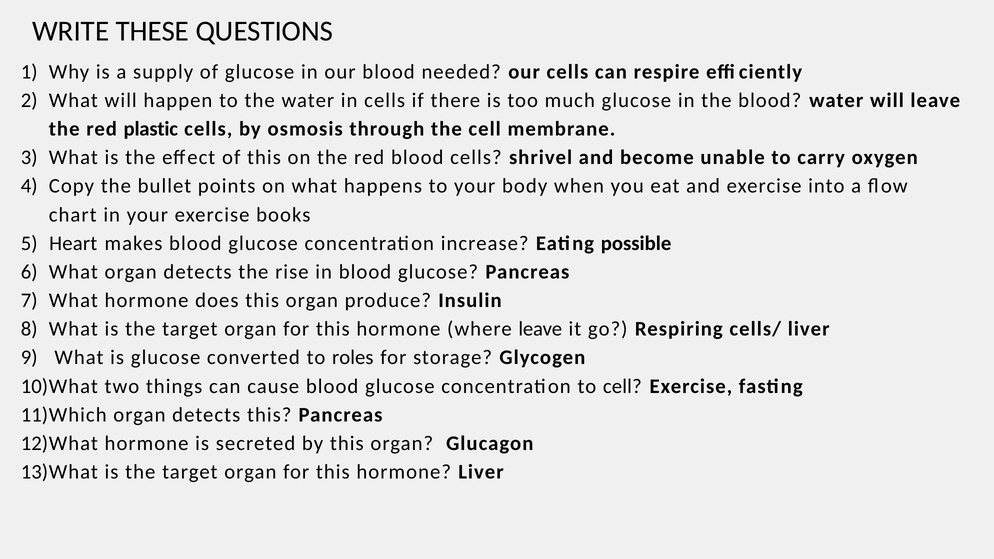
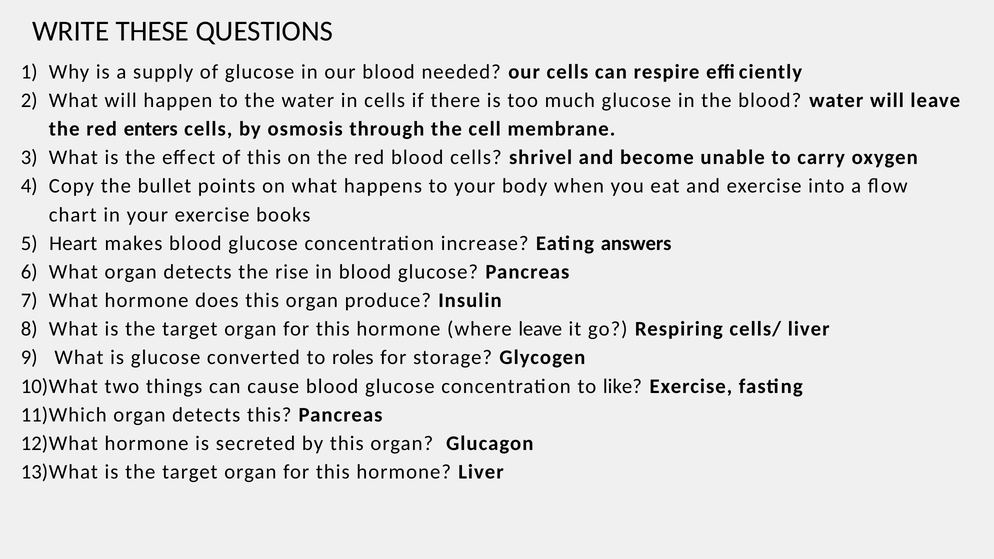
plastic: plastic -> enters (151, 129)
possible: possible -> answers (636, 243)
to cell: cell -> like (622, 386)
